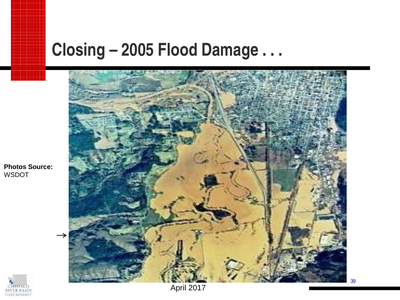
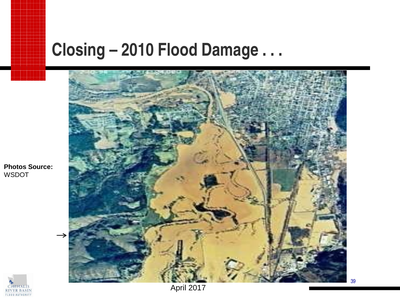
2005: 2005 -> 2010 (138, 50)
